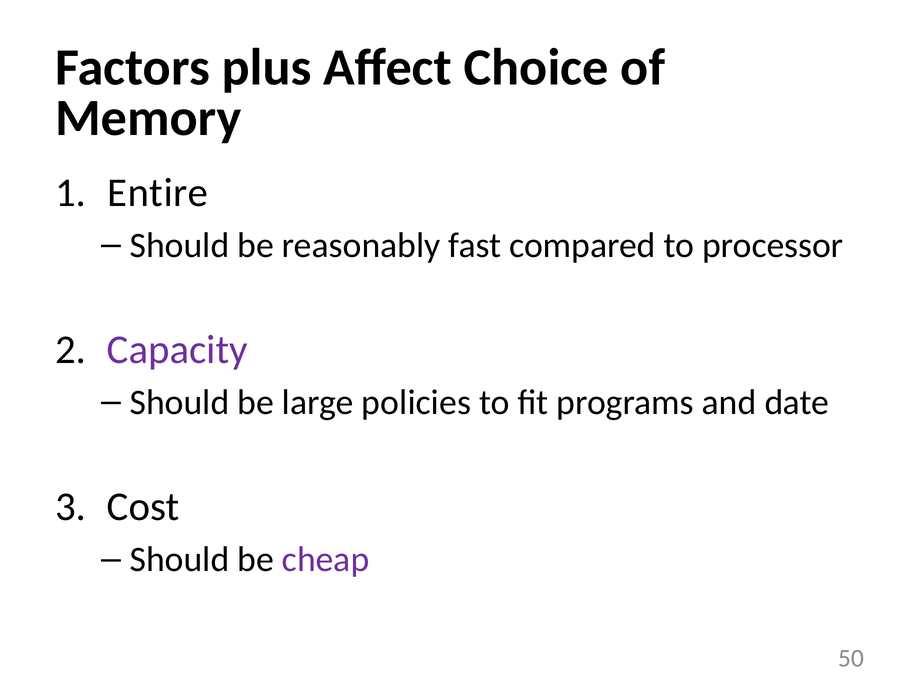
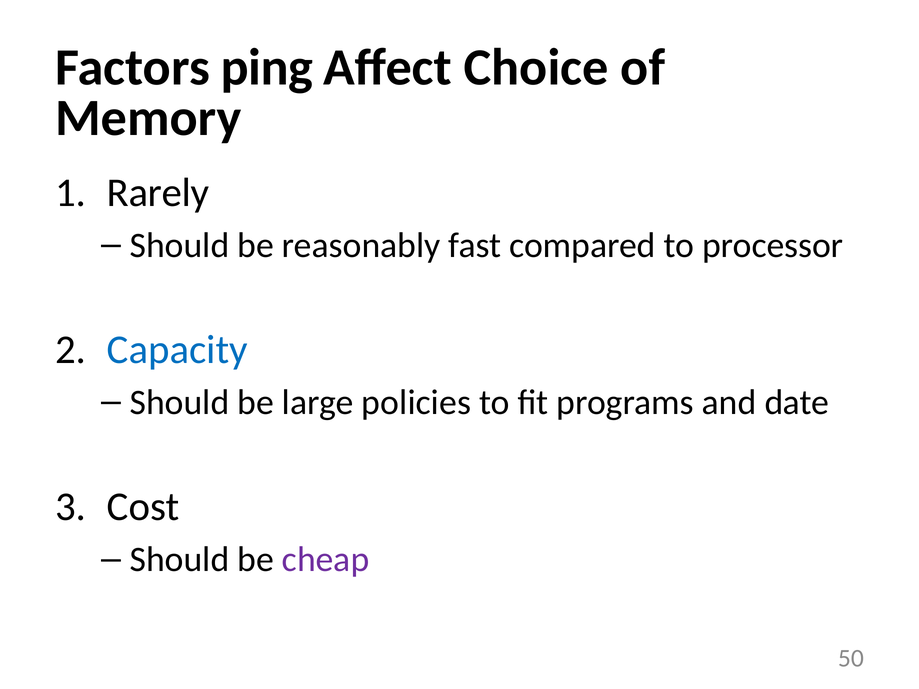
plus: plus -> ping (267, 68)
Entire: Entire -> Rarely (158, 193)
Capacity colour: purple -> blue (177, 350)
